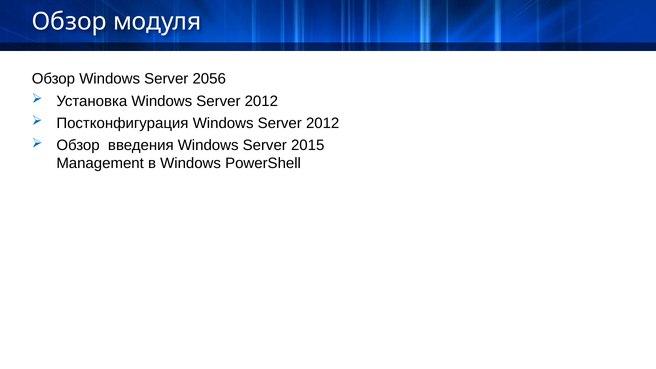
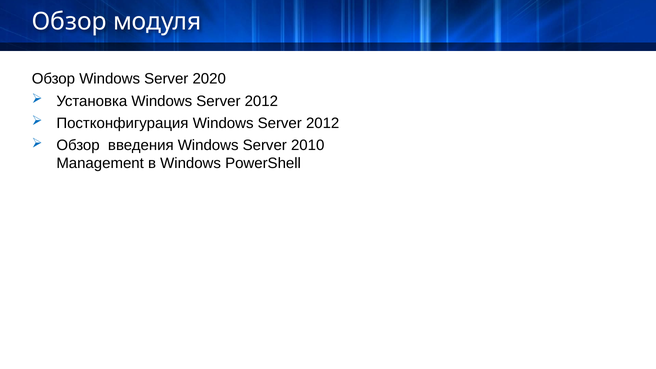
2056: 2056 -> 2020 (209, 79)
2015: 2015 -> 2010 (308, 145)
